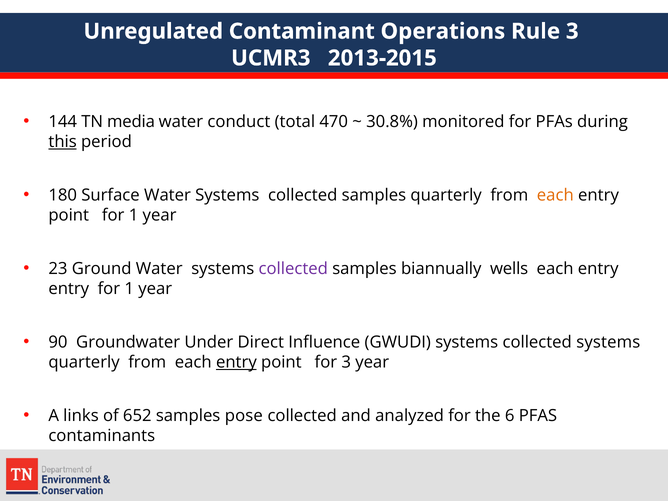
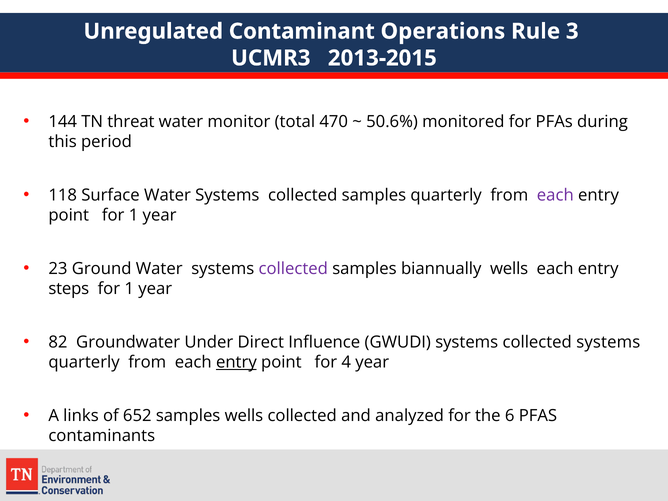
media: media -> threat (131, 122)
conduct: conduct -> monitor (239, 122)
30.8%: 30.8% -> 50.6% (392, 122)
this underline: present -> none (63, 142)
180: 180 -> 118 (63, 195)
each colour: orange -> purple (555, 195)
entry: entry -> steps (69, 289)
90: 90 -> 82 (58, 342)
for 3: 3 -> 4 (346, 362)
samples pose: pose -> wells (244, 416)
